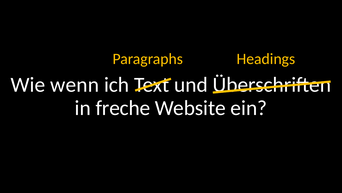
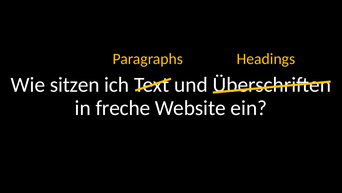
wenn: wenn -> sitzen (75, 85)
